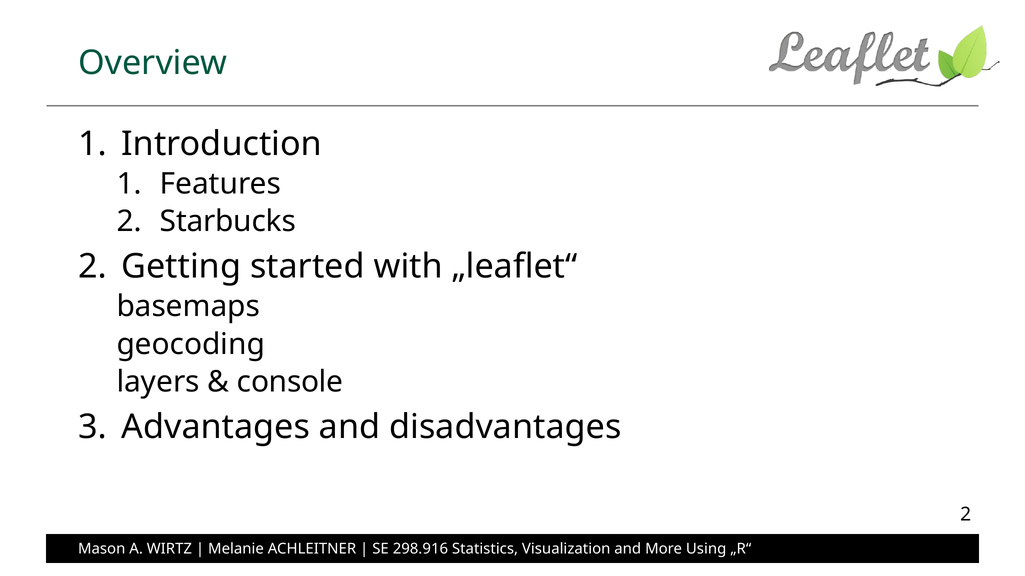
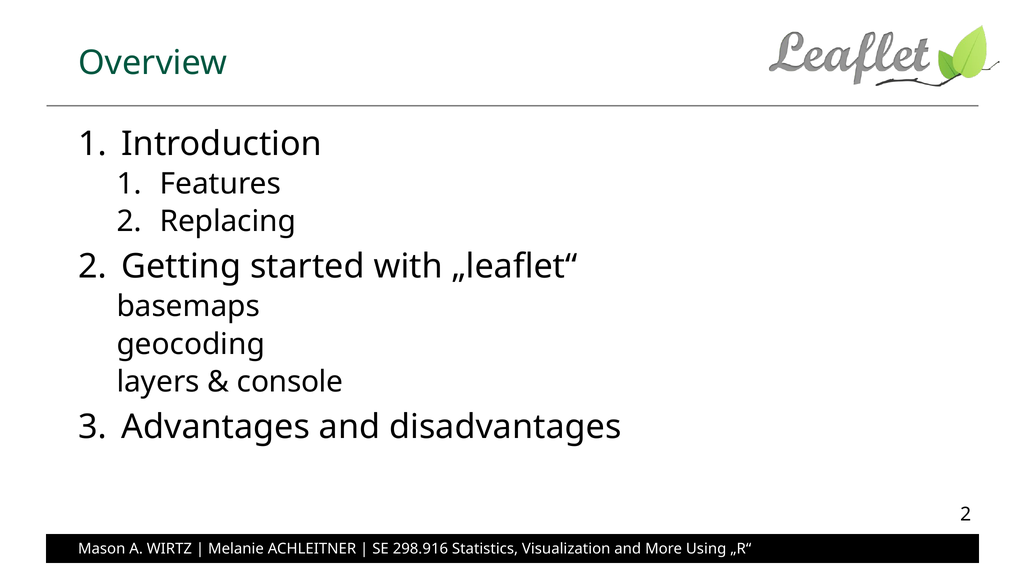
Starbucks: Starbucks -> Replacing (228, 222)
